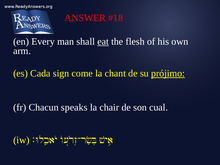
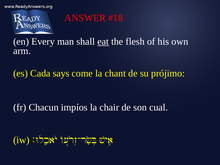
sign: sign -> says (61, 73)
prójimo underline: present -> none (168, 73)
speaks: speaks -> impíos (74, 107)
